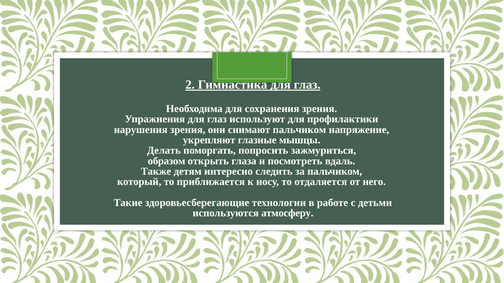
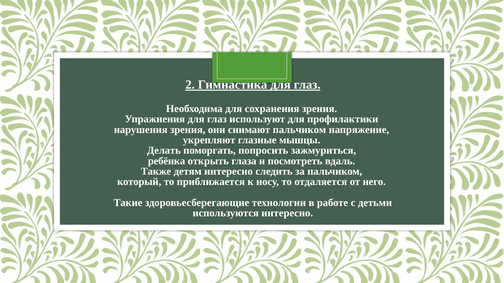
образом: образом -> ребёнка (167, 161)
используются атмосферу: атмосферу -> интересно (287, 213)
